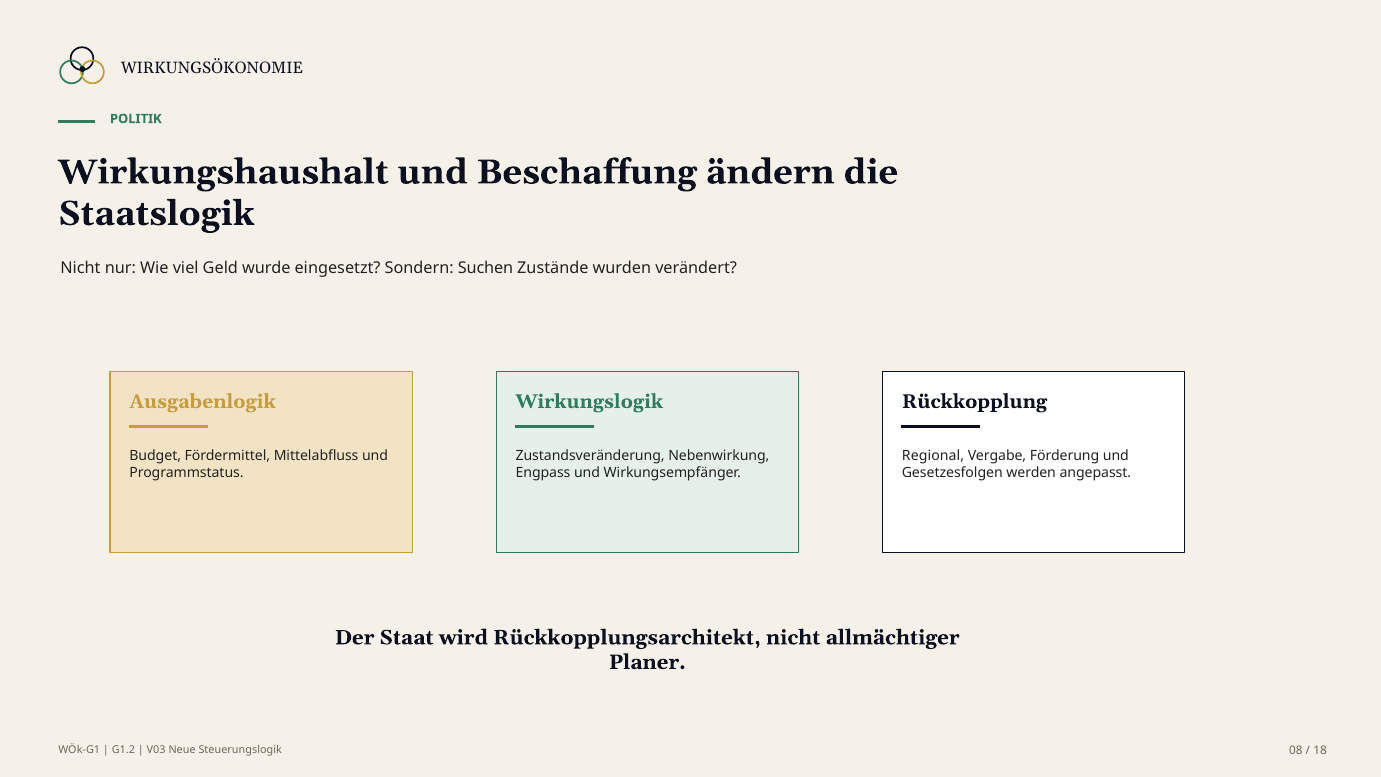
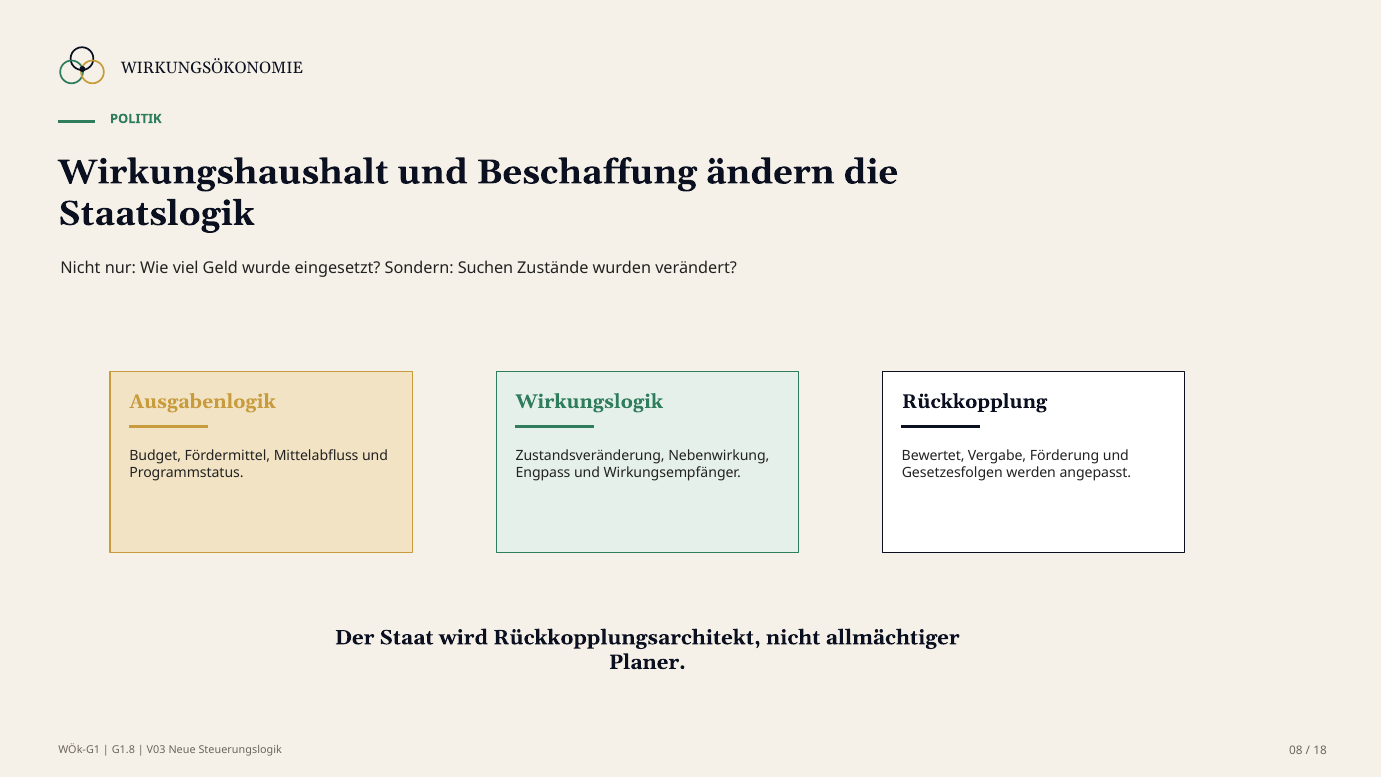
Regional: Regional -> Bewertet (933, 456)
G1.2: G1.2 -> G1.8 (123, 749)
